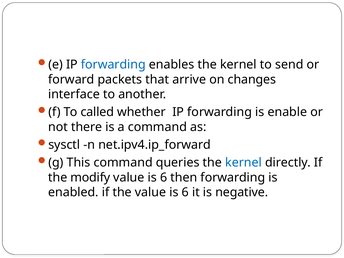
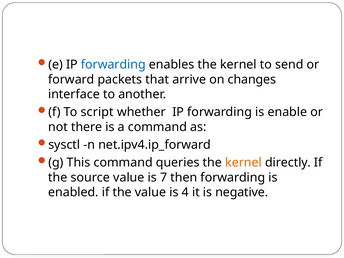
called: called -> script (97, 112)
kernel colour: blue -> orange (243, 162)
modify: modify -> source (90, 177)
6: 6 -> 7 (164, 177)
the value is 6: 6 -> 4 (185, 192)
